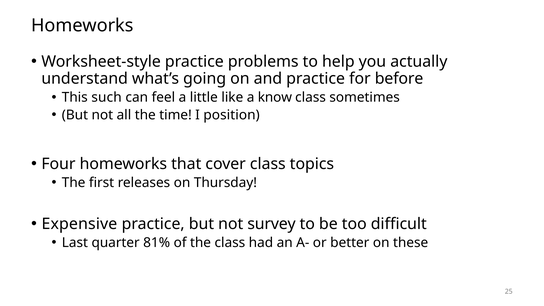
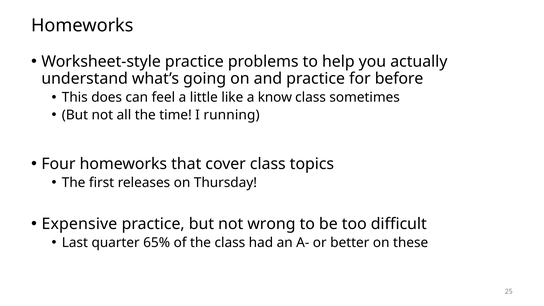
such: such -> does (107, 97)
position: position -> running (232, 115)
survey: survey -> wrong (271, 224)
81%: 81% -> 65% (157, 243)
